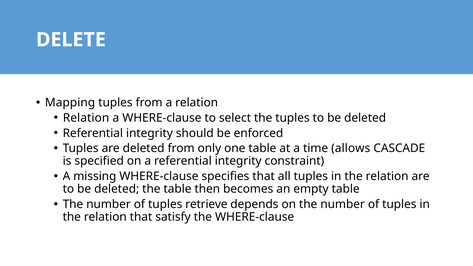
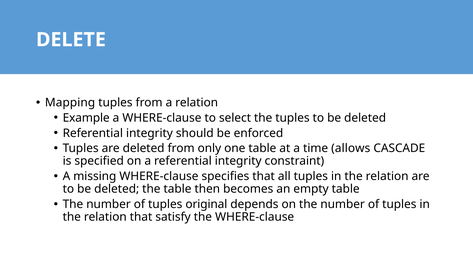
Relation: Relation -> Example (86, 118)
retrieve: retrieve -> original (206, 204)
